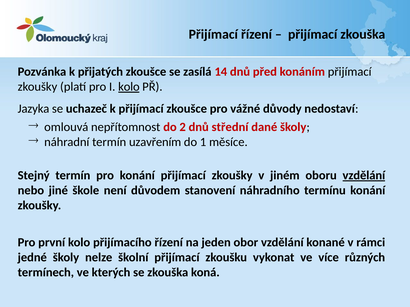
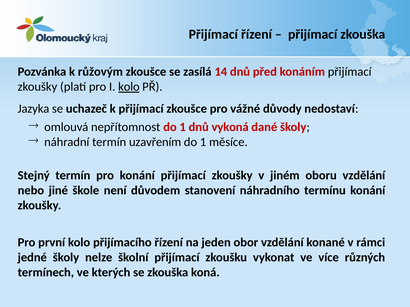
přijatých: přijatých -> růžovým (100, 72)
nepřítomnost do 2: 2 -> 1 (183, 127)
střední: střední -> vykoná (230, 127)
vzdělání underline: present -> none (364, 176)
